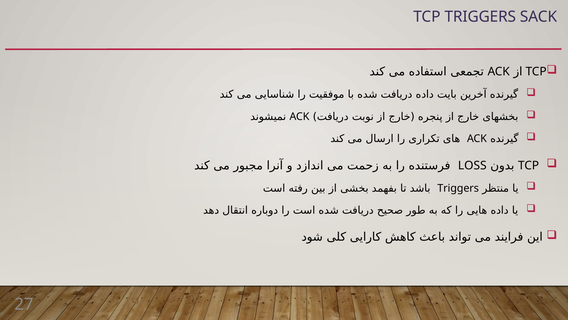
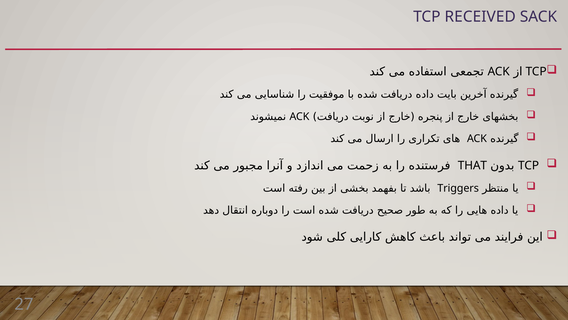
TCP TRIGGERS: TRIGGERS -> RECEIVED (480, 17)
LOSS: LOSS -> THAT (472, 165)
